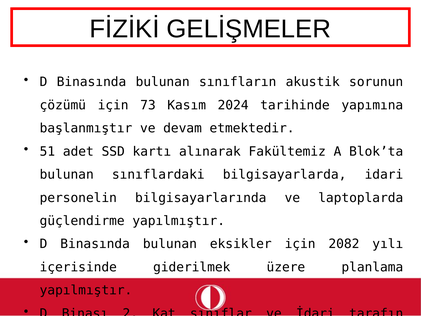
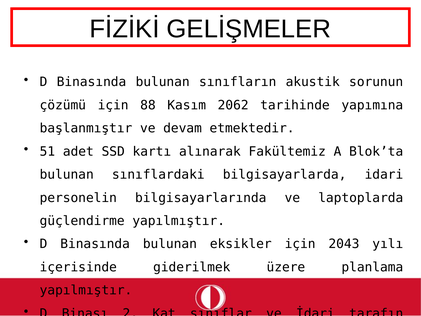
73: 73 -> 88 (148, 105)
2024: 2024 -> 2062 (233, 105)
2082: 2082 -> 2043 (344, 244)
